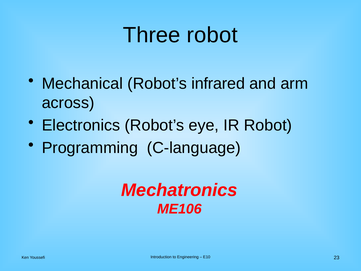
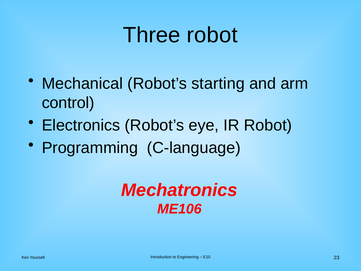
infrared: infrared -> starting (218, 83)
across: across -> control (68, 103)
